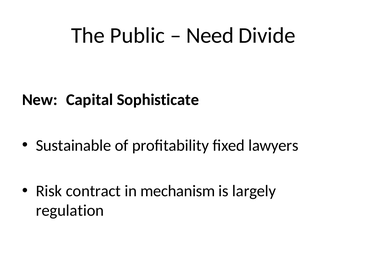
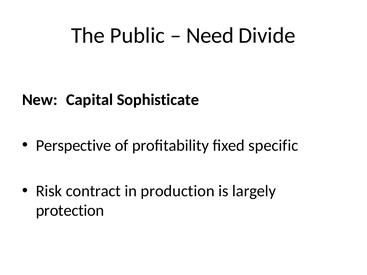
Sustainable: Sustainable -> Perspective (74, 146)
lawyers: lawyers -> specific (273, 146)
mechanism: mechanism -> production (178, 191)
regulation: regulation -> protection (70, 211)
